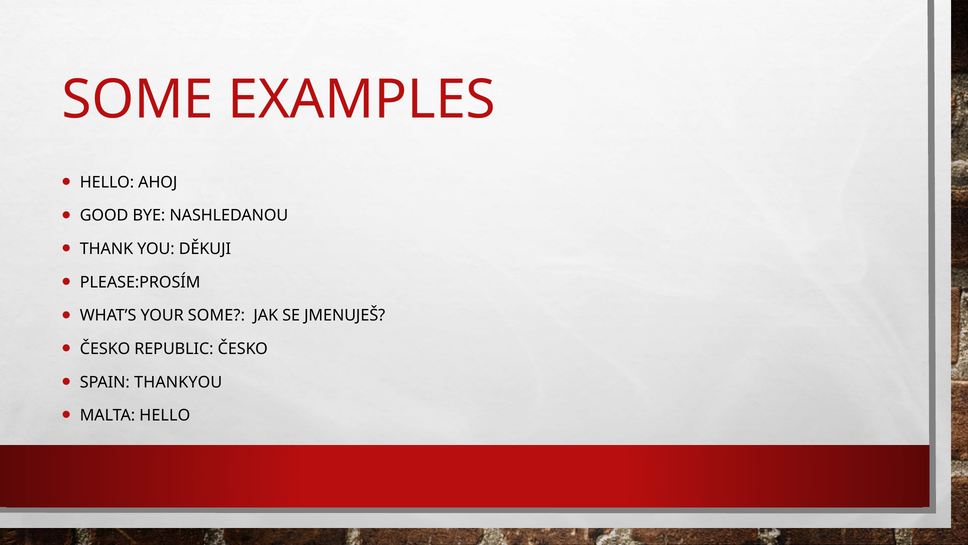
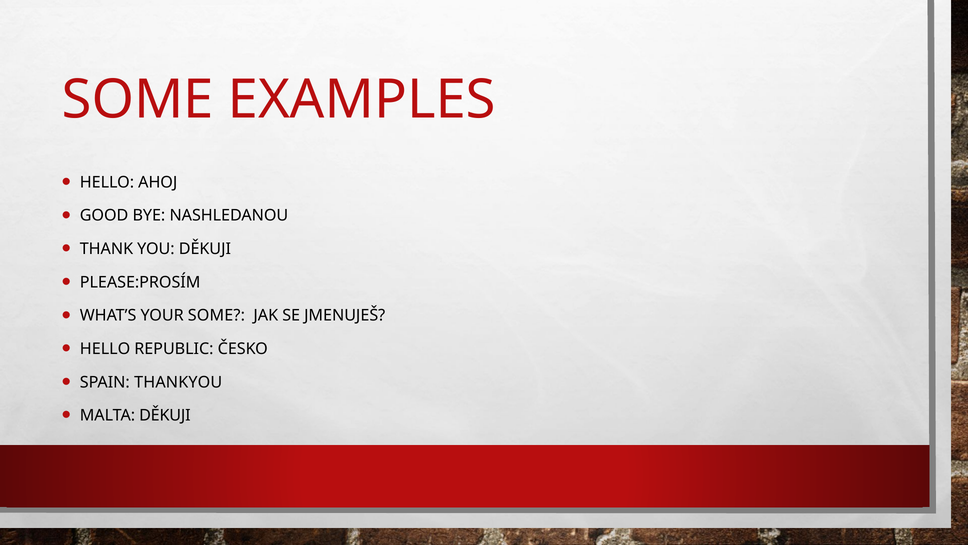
ČESKO: ČESKO -> HELLO (105, 349)
MALTA HELLO: HELLO -> DĚKUJI (165, 415)
